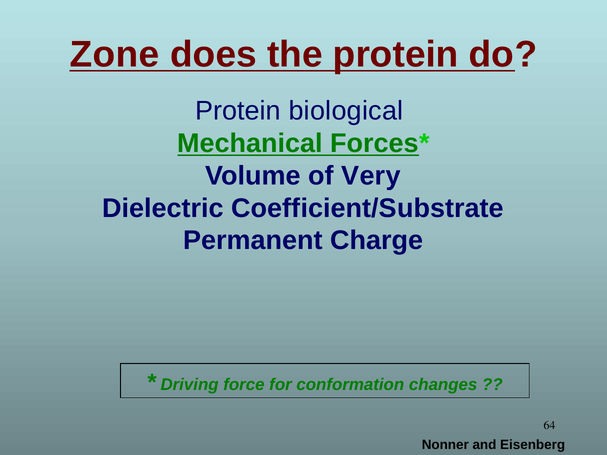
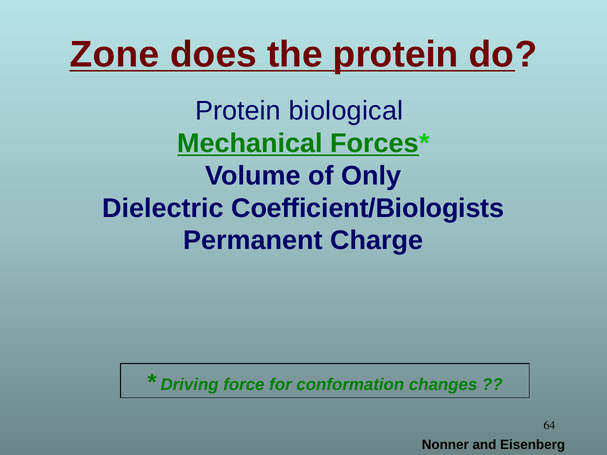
Very: Very -> Only (371, 176)
Coefficient/Substrate: Coefficient/Substrate -> Coefficient/Biologists (368, 208)
